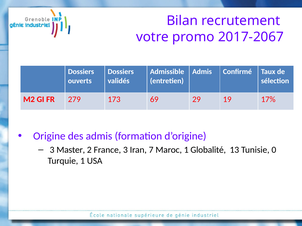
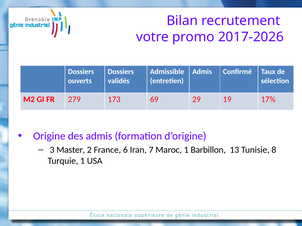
2017-2067: 2017-2067 -> 2017-2026 (251, 37)
France 3: 3 -> 6 (125, 150)
Globalité: Globalité -> Barbillon (208, 150)
0: 0 -> 8 (274, 150)
